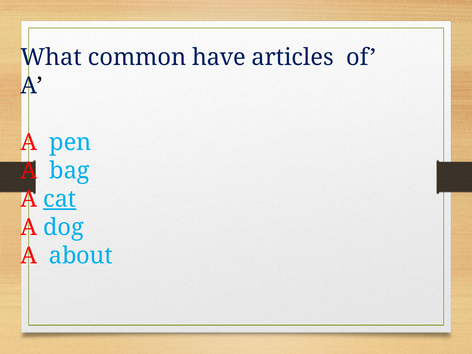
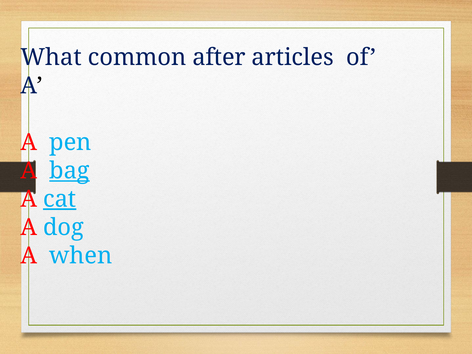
have: have -> after (219, 57)
bag underline: none -> present (69, 171)
about: about -> when (81, 256)
